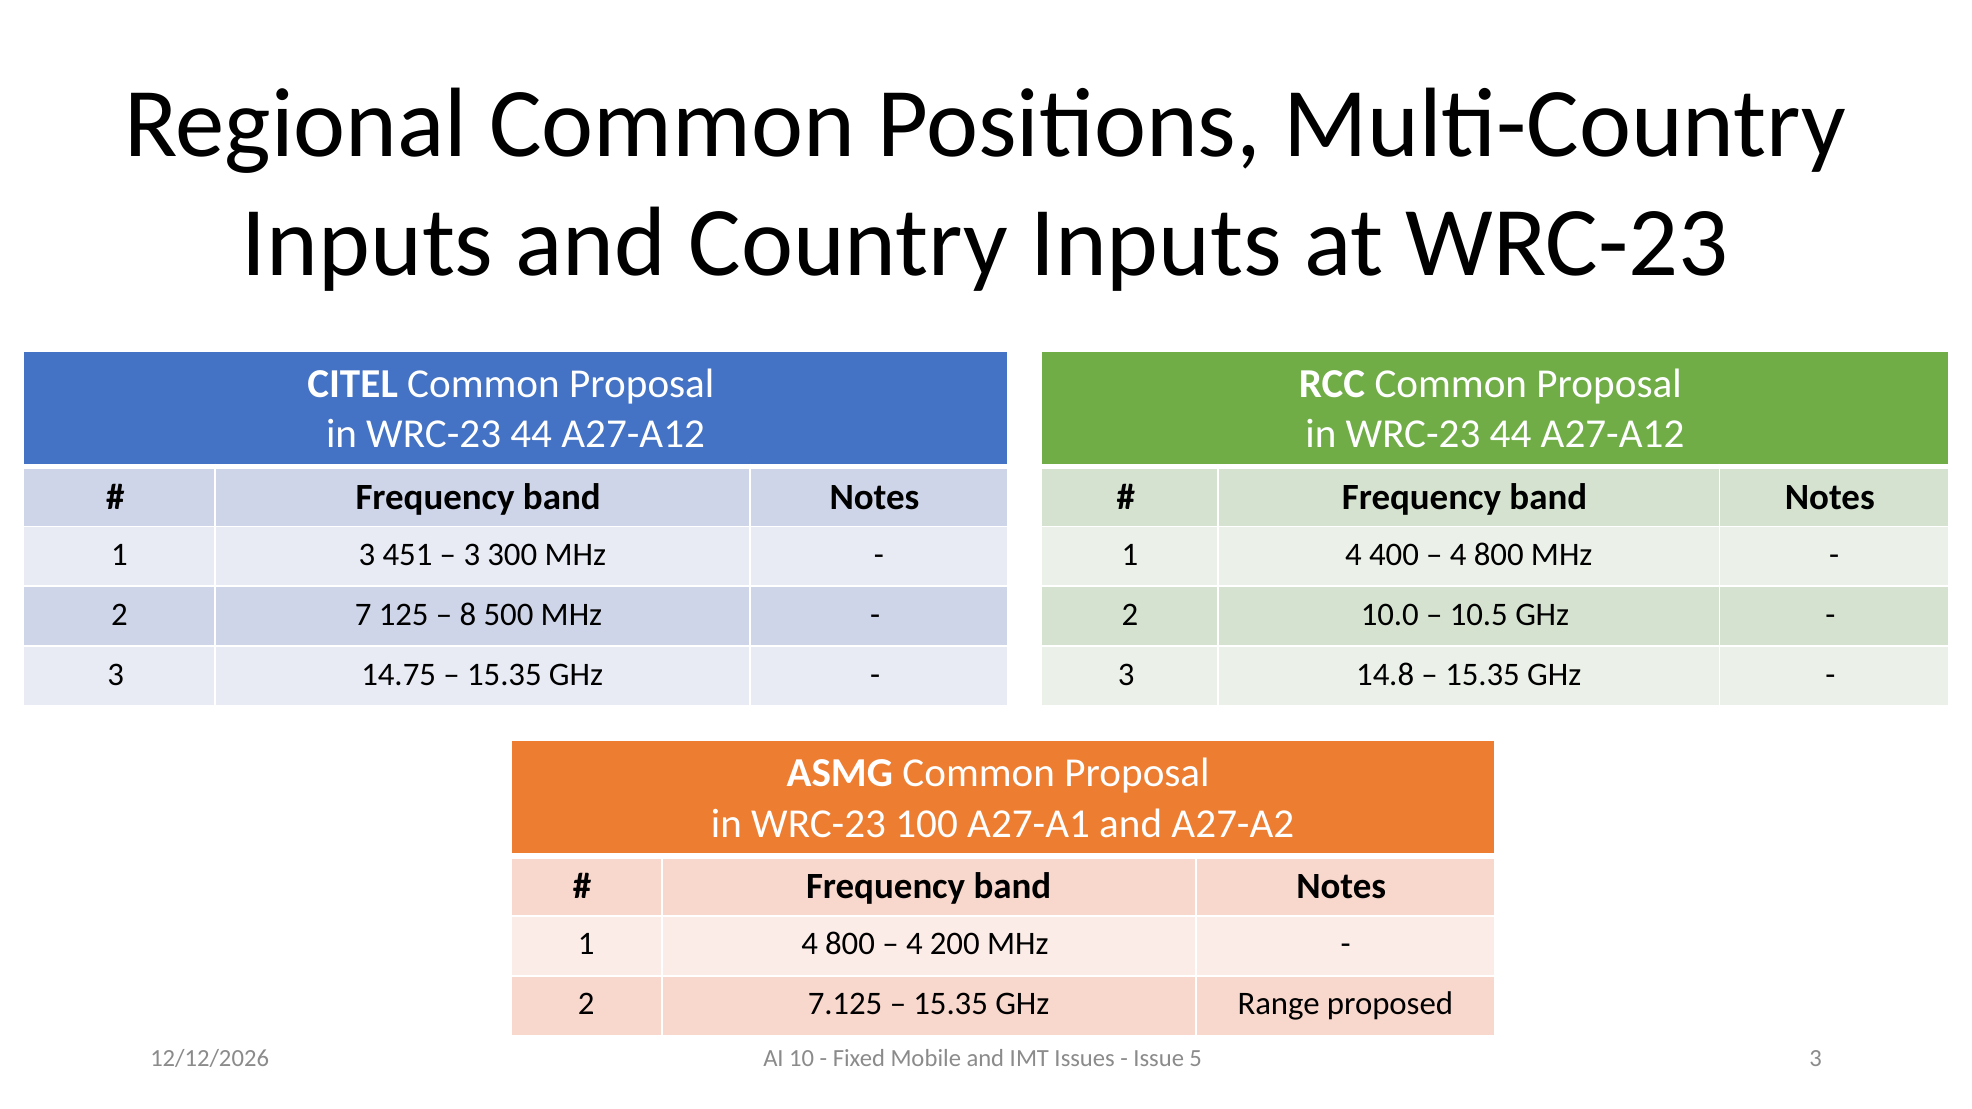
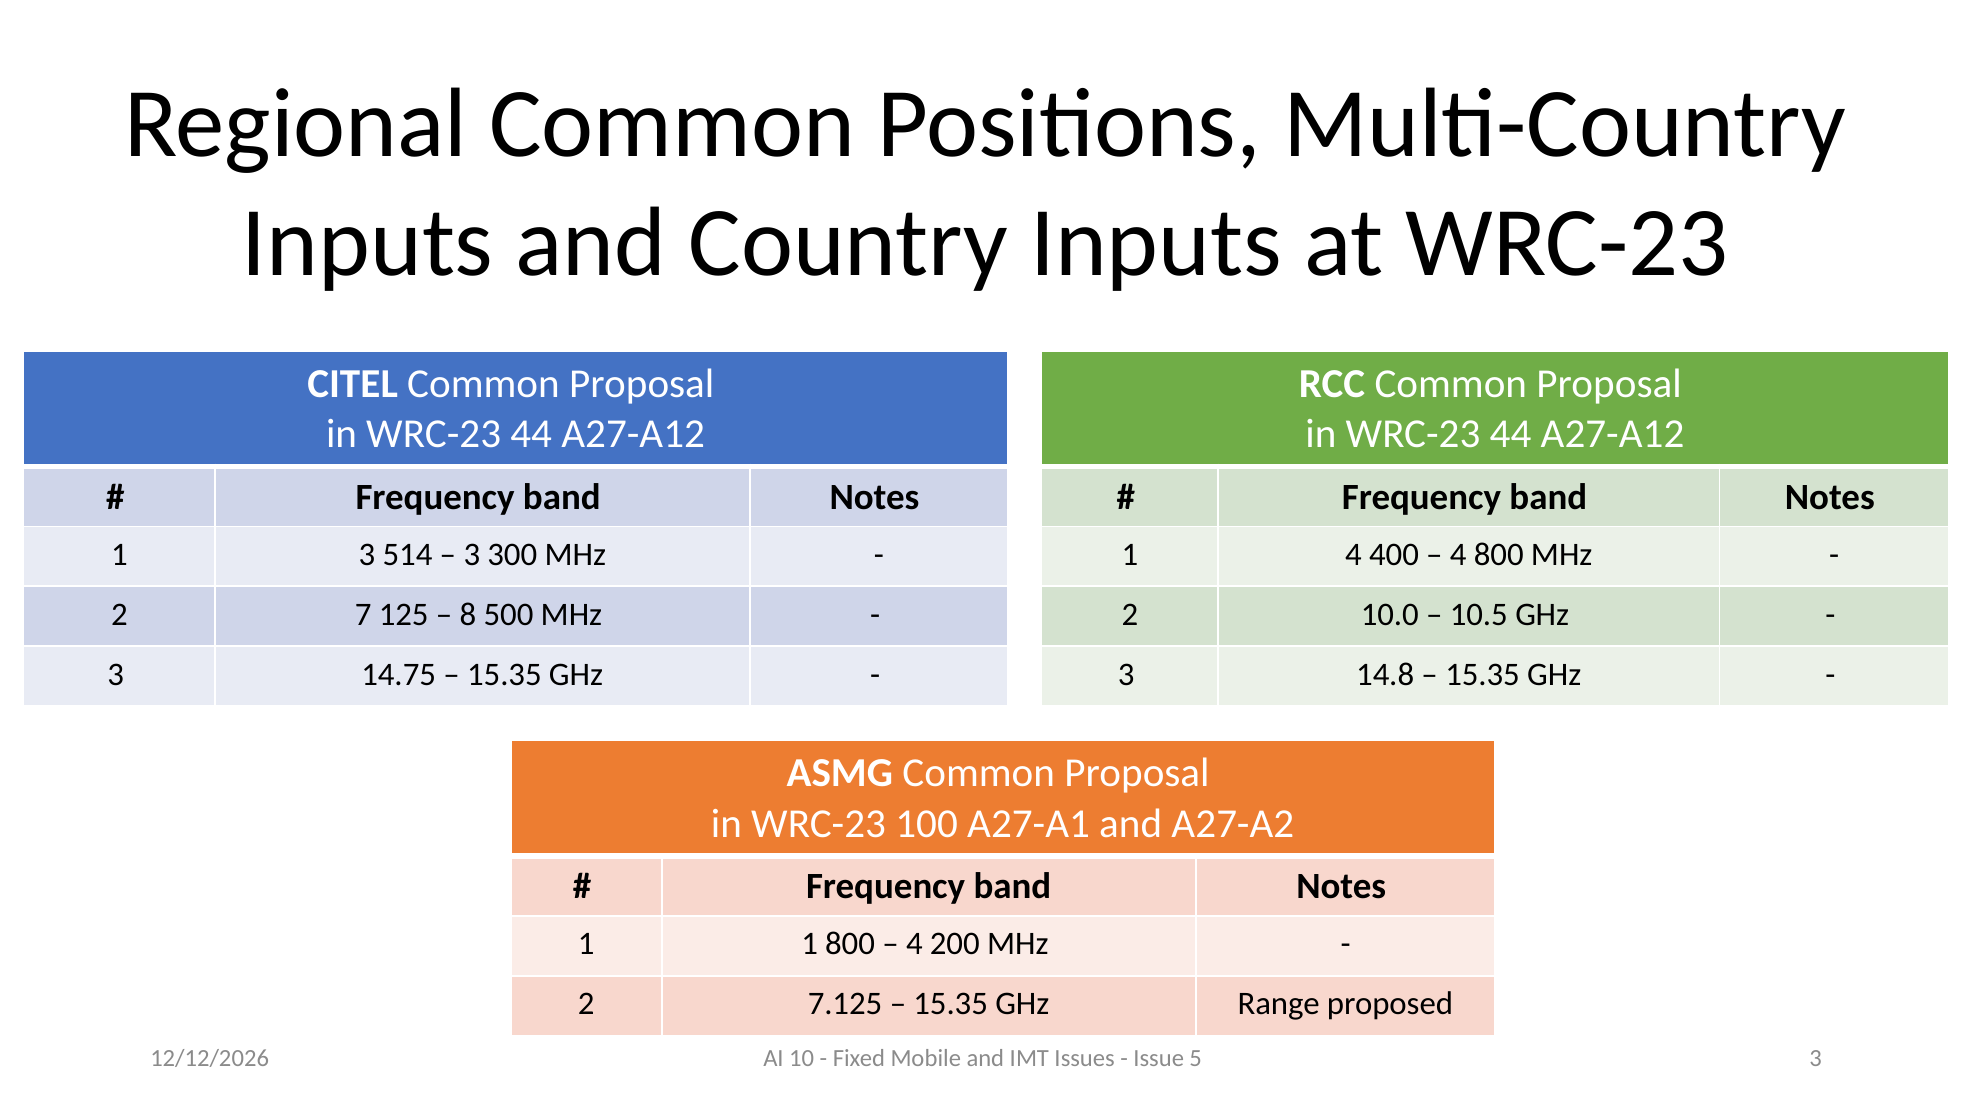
451: 451 -> 514 (408, 554)
4: 4 -> 1 (810, 944)
